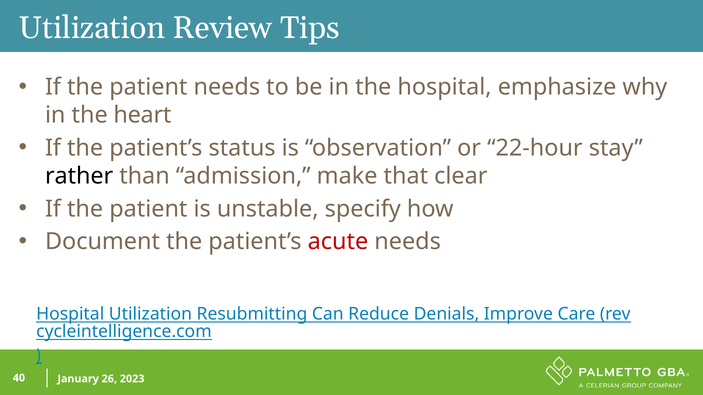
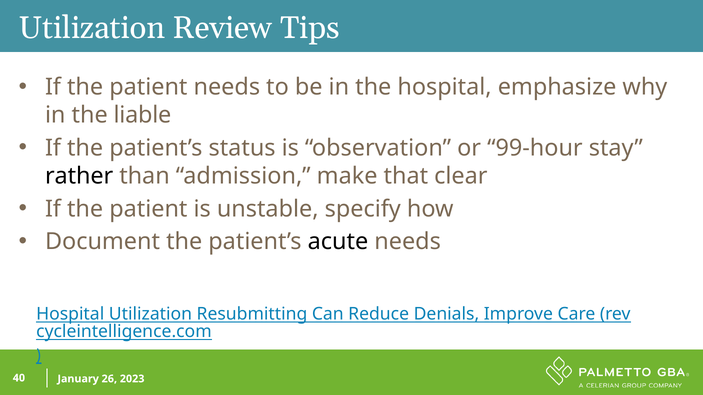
heart: heart -> liable (142, 115)
22-hour: 22-hour -> 99-hour (535, 148)
acute colour: red -> black (338, 242)
